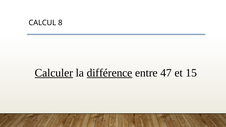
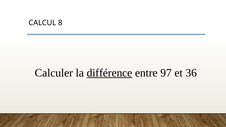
Calculer underline: present -> none (54, 73)
47: 47 -> 97 (166, 73)
15: 15 -> 36 (191, 73)
